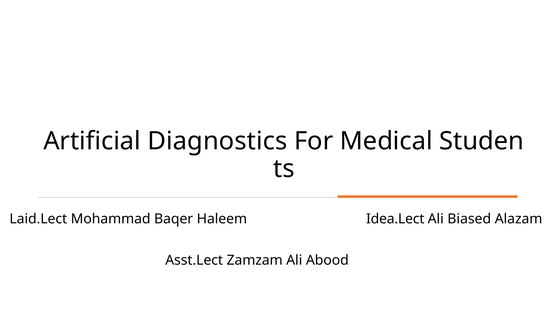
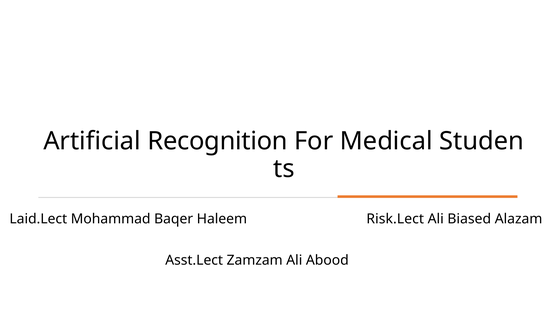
Diagnostics: Diagnostics -> Recognition (218, 142)
Idea.Lect: Idea.Lect -> Risk.Lect (395, 219)
